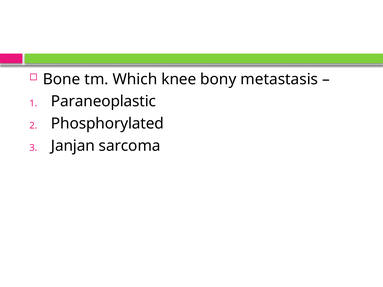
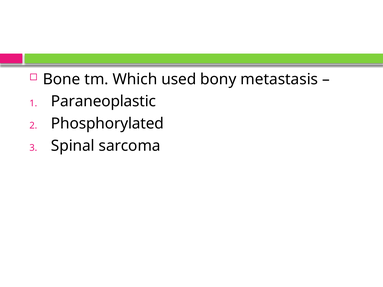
knee: knee -> used (179, 79)
Janjan: Janjan -> Spinal (73, 146)
